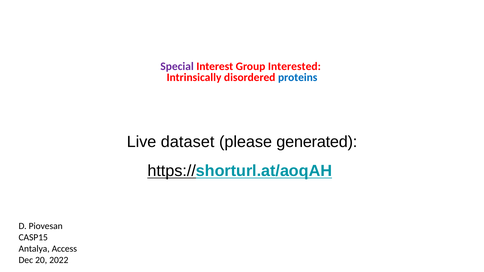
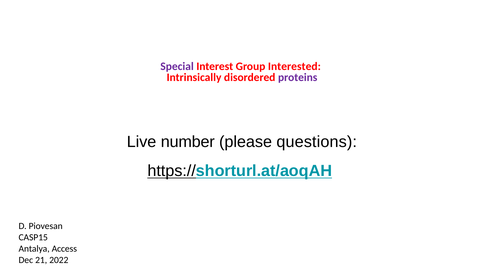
proteins colour: blue -> purple (298, 78)
dataset: dataset -> number (188, 142)
generated: generated -> questions (317, 142)
20: 20 -> 21 (41, 260)
